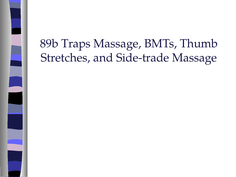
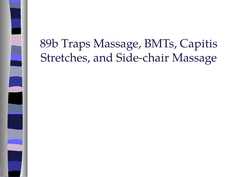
Thumb: Thumb -> Capitis (199, 44)
Side-trade: Side-trade -> Side-chair (143, 58)
